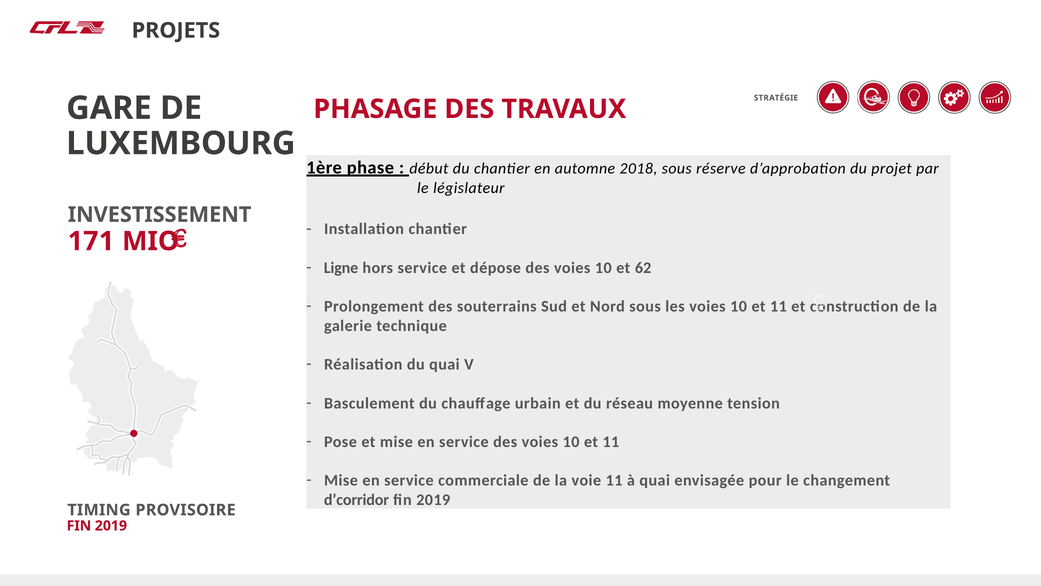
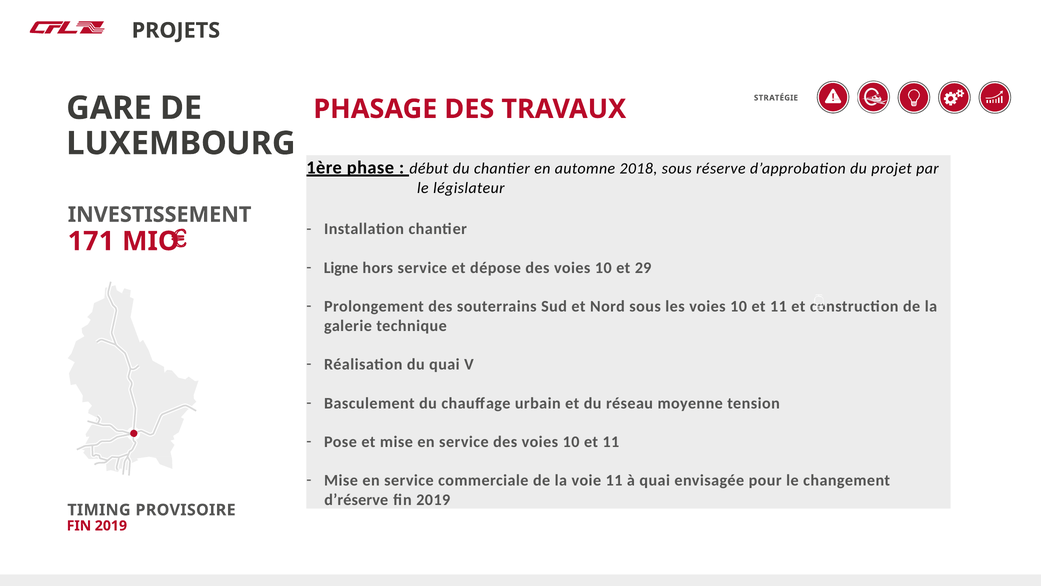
62: 62 -> 29 (643, 268)
d’corridor: d’corridor -> d’réserve (356, 500)
